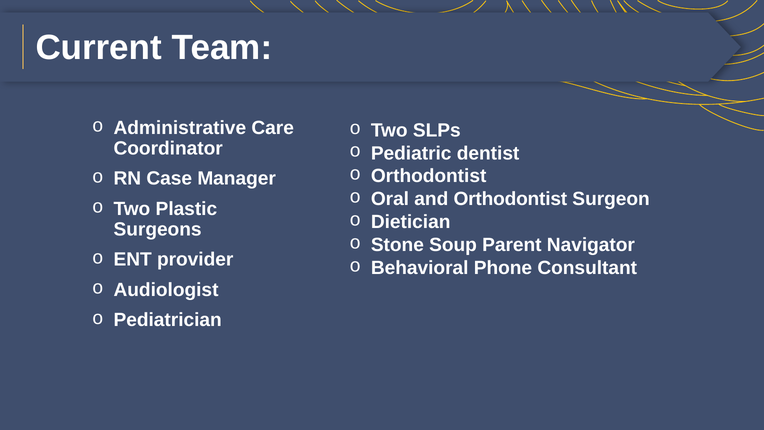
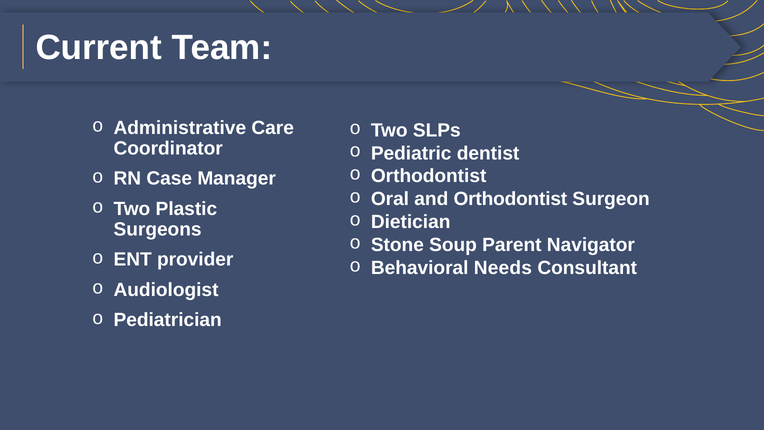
Phone: Phone -> Needs (503, 268)
